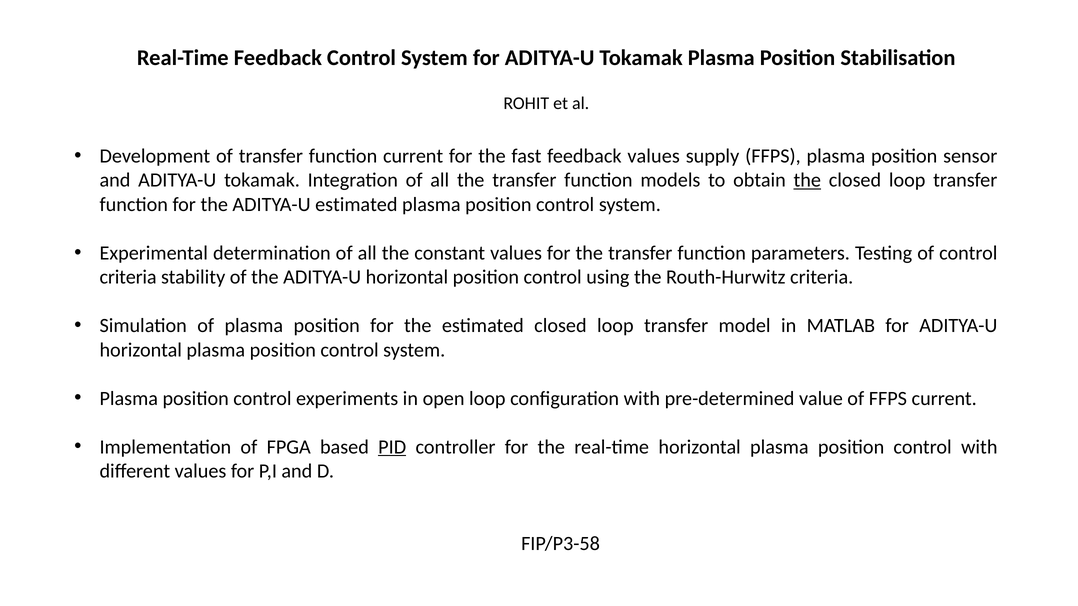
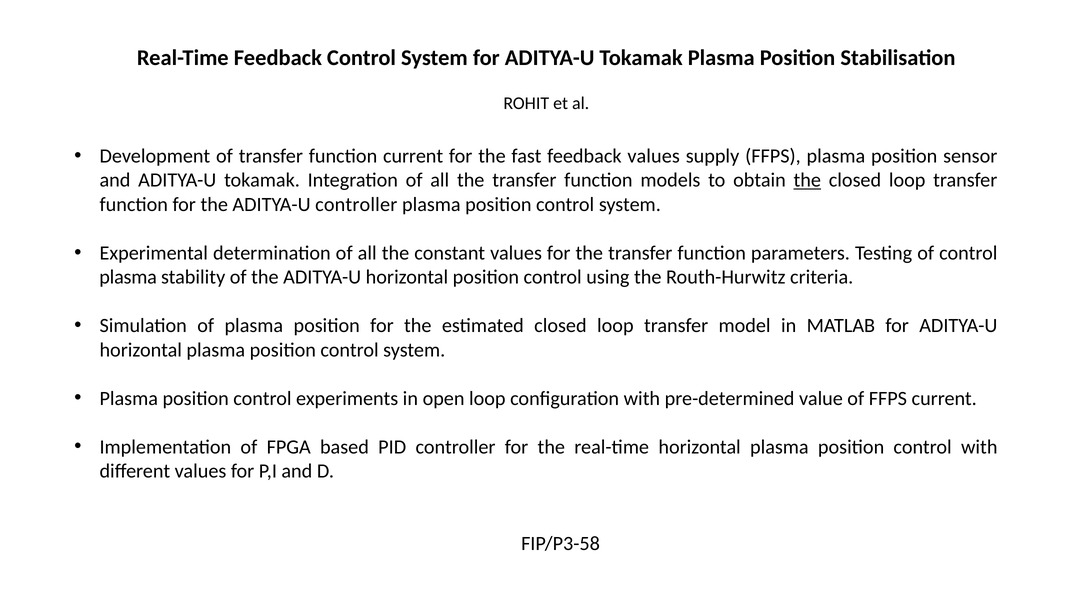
ADITYA-U estimated: estimated -> controller (356, 205)
criteria: criteria -> plasma (128, 277)
PID underline: present -> none (392, 447)
